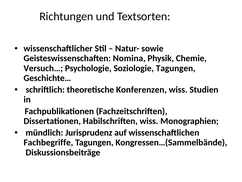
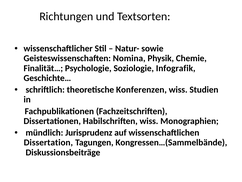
Versuch…: Versuch… -> Finalität… (43, 68)
Soziologie Tagungen: Tagungen -> Infografik (176, 68)
Fachbegriffe: Fachbegriffe -> Dissertation (48, 142)
